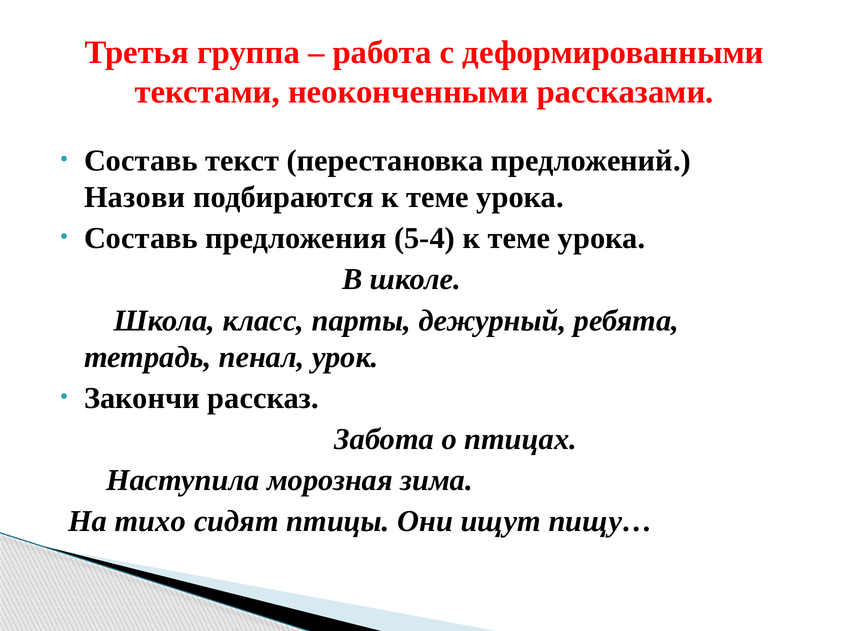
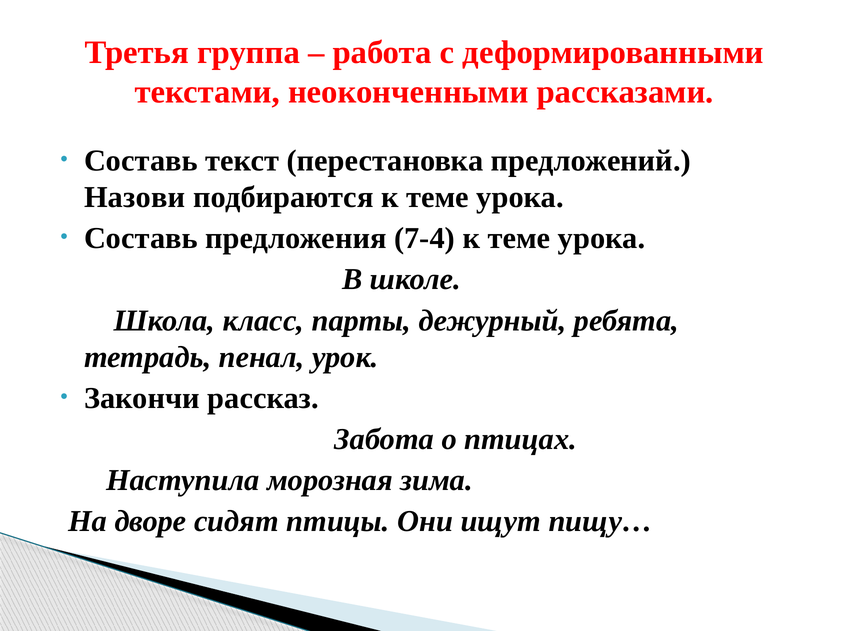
5-4: 5-4 -> 7-4 (424, 239)
тихо: тихо -> дворе (150, 522)
